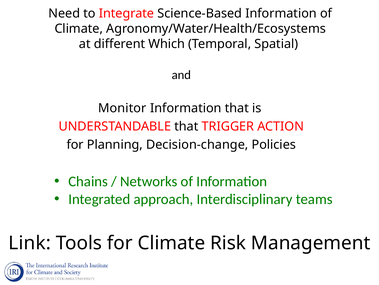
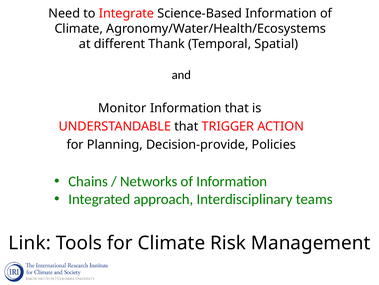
Which: Which -> Thank (167, 44)
Decision-change: Decision-change -> Decision-provide (197, 144)
